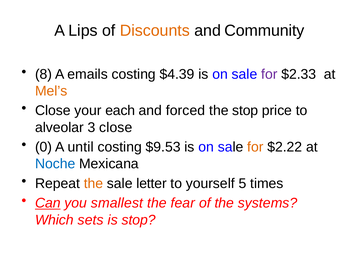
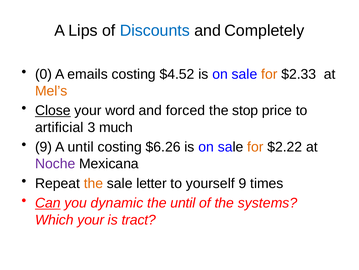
Discounts colour: orange -> blue (155, 30)
Community: Community -> Completely (264, 30)
8: 8 -> 0 (44, 74)
$4.39: $4.39 -> $4.52 (177, 74)
for colour: purple -> orange (269, 74)
Close underline: none -> present (53, 110)
each: each -> word (120, 110)
alveolar: alveolar -> artificial (59, 127)
3 close: close -> much (116, 127)
0: 0 -> 9 (44, 147)
$9.53: $9.53 -> $6.26 (163, 147)
Noche colour: blue -> purple (55, 163)
yourself 5: 5 -> 9 (242, 183)
smallest: smallest -> dynamic (117, 203)
the fear: fear -> until (183, 203)
Which sets: sets -> your (91, 219)
is stop: stop -> tract (139, 219)
